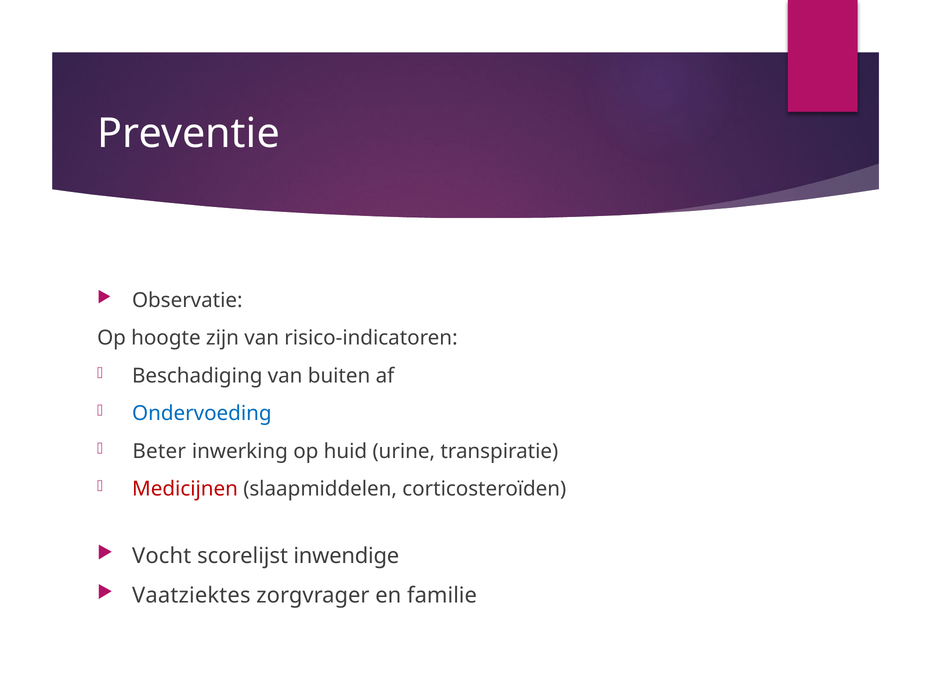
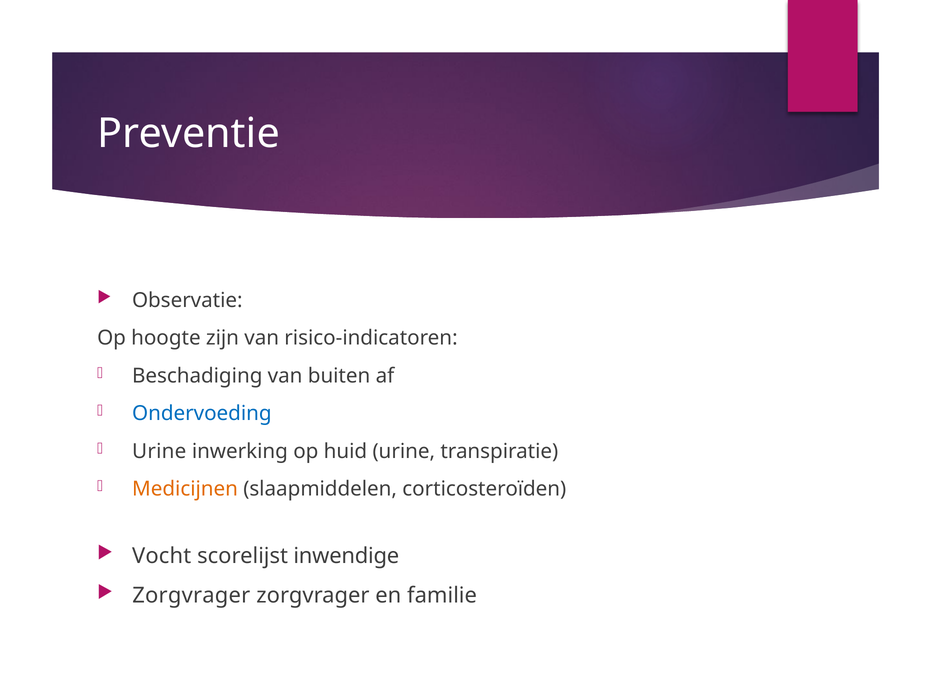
Beter: Beter -> Urine (159, 451)
Medicijnen colour: red -> orange (185, 489)
Vaatziektes: Vaatziektes -> Zorgvrager (191, 595)
